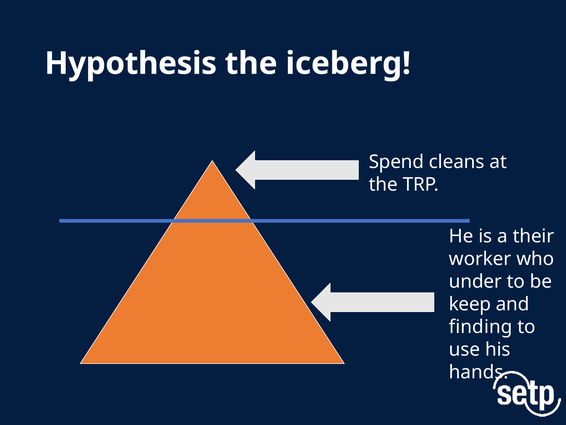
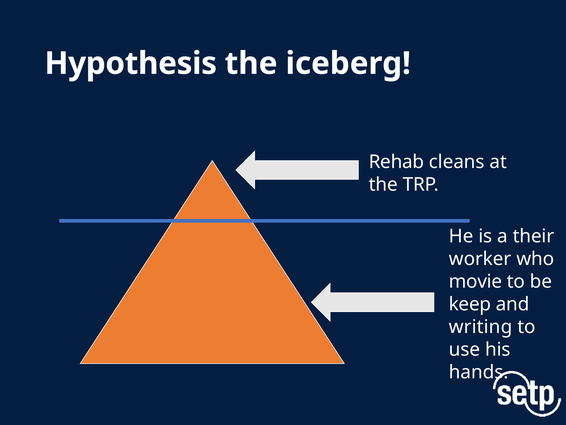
Spend: Spend -> Rehab (396, 162)
under: under -> movie (475, 281)
finding: finding -> writing (481, 326)
